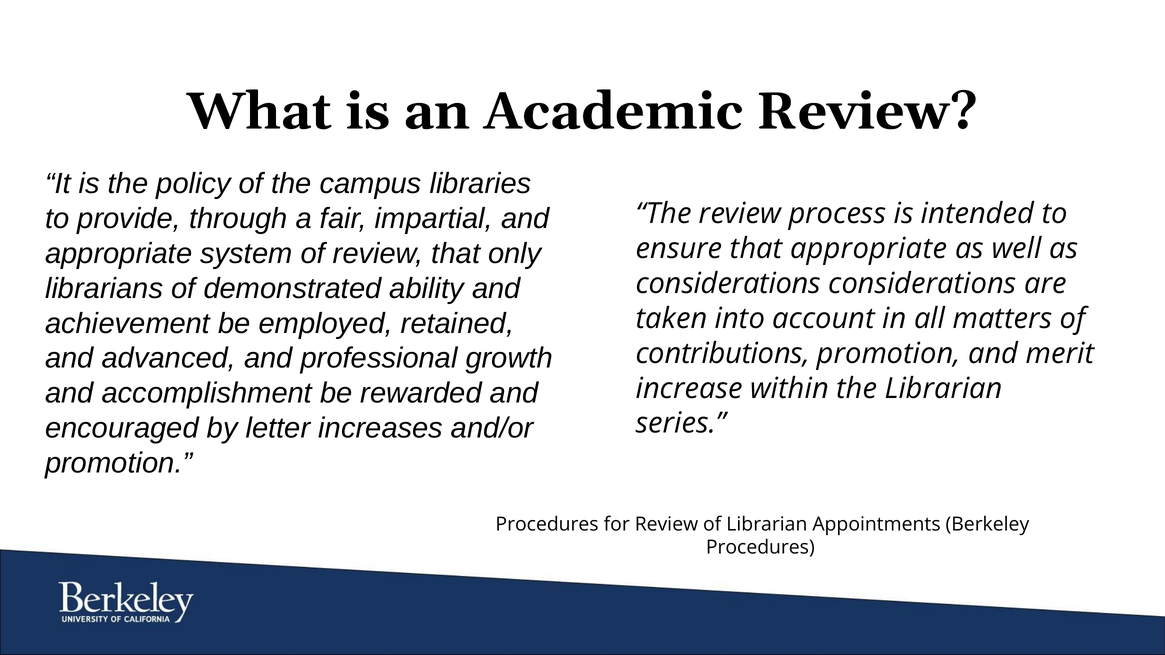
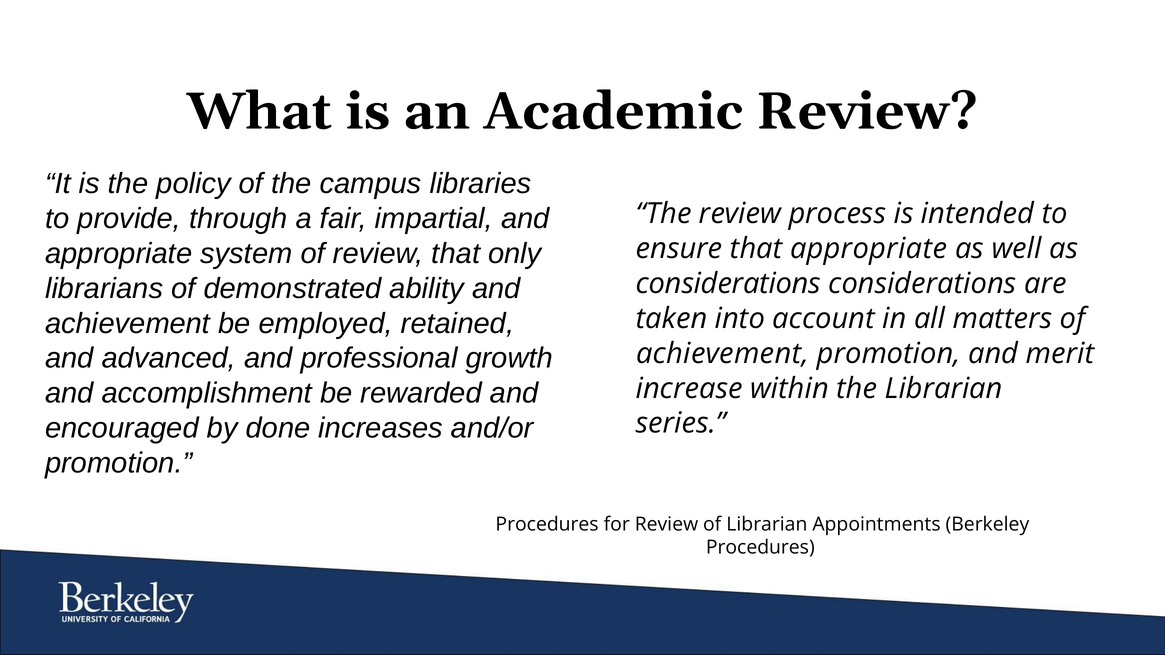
contributions: contributions -> achievement (722, 354)
letter: letter -> done (278, 428)
